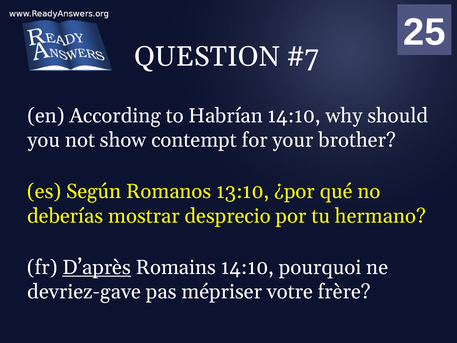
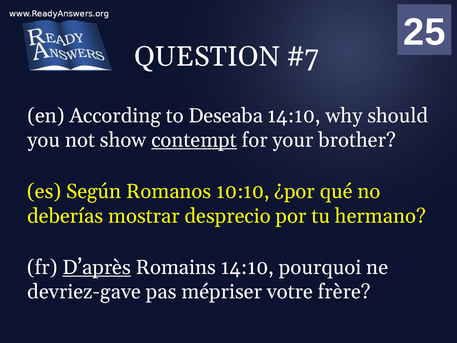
Habrían: Habrían -> Deseaba (226, 116)
contempt underline: none -> present (194, 140)
13:10: 13:10 -> 10:10 (243, 191)
